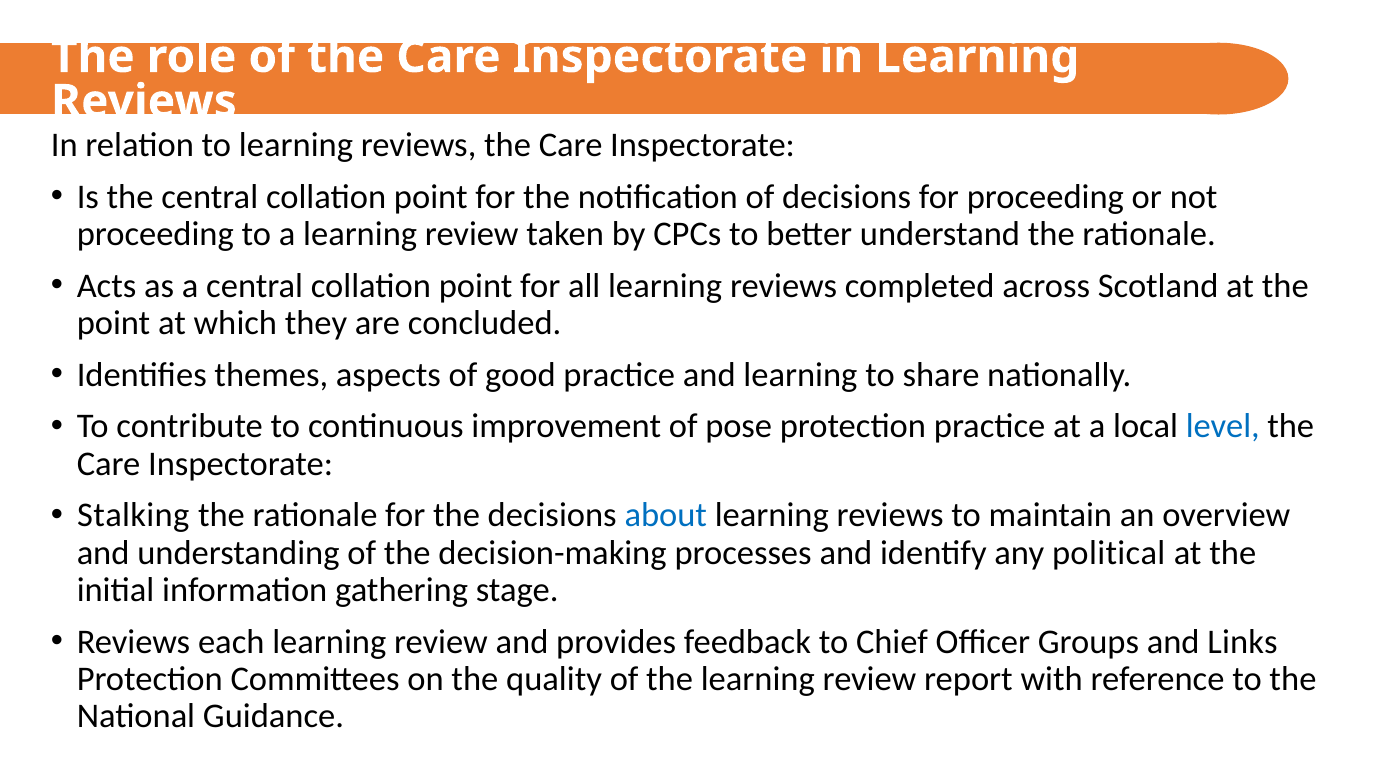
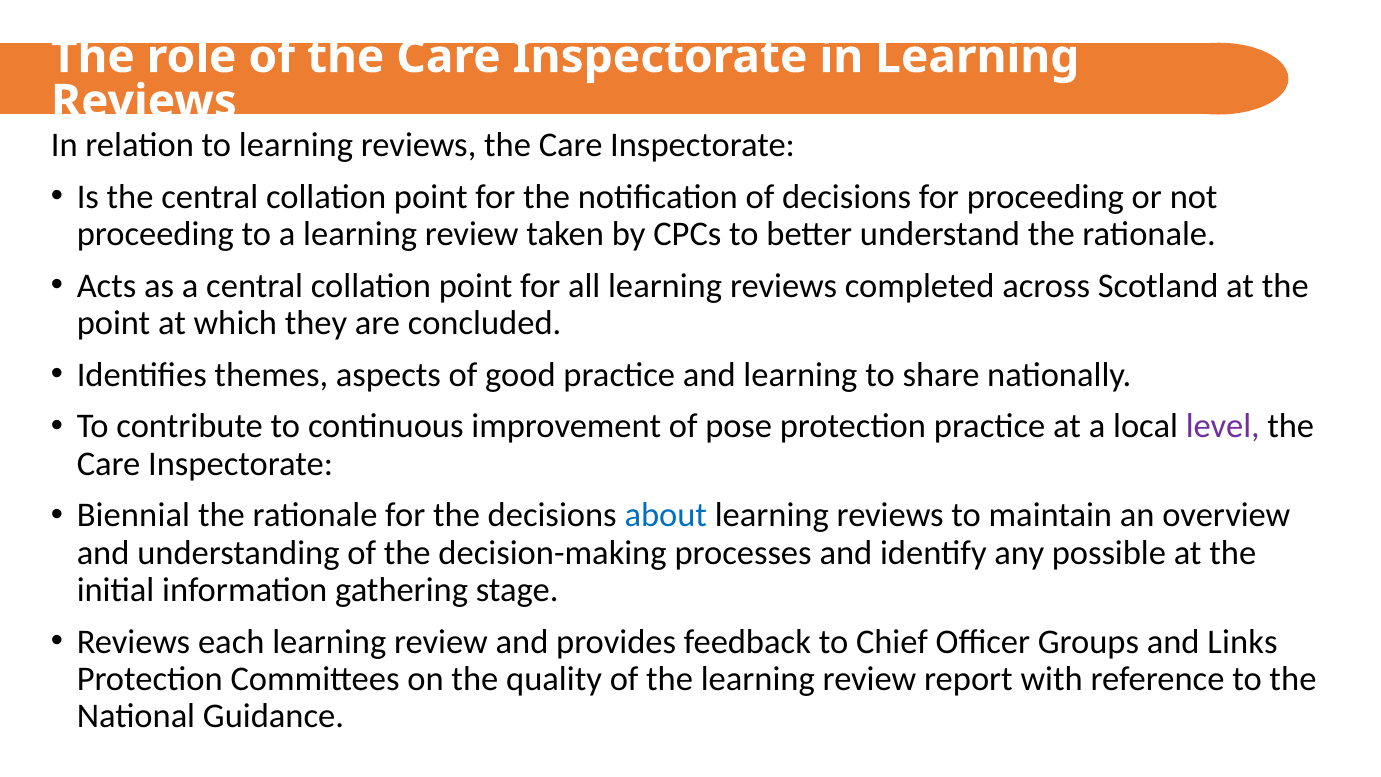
level colour: blue -> purple (1223, 426)
Stalking: Stalking -> Biennial (133, 515)
political: political -> possible (1109, 553)
